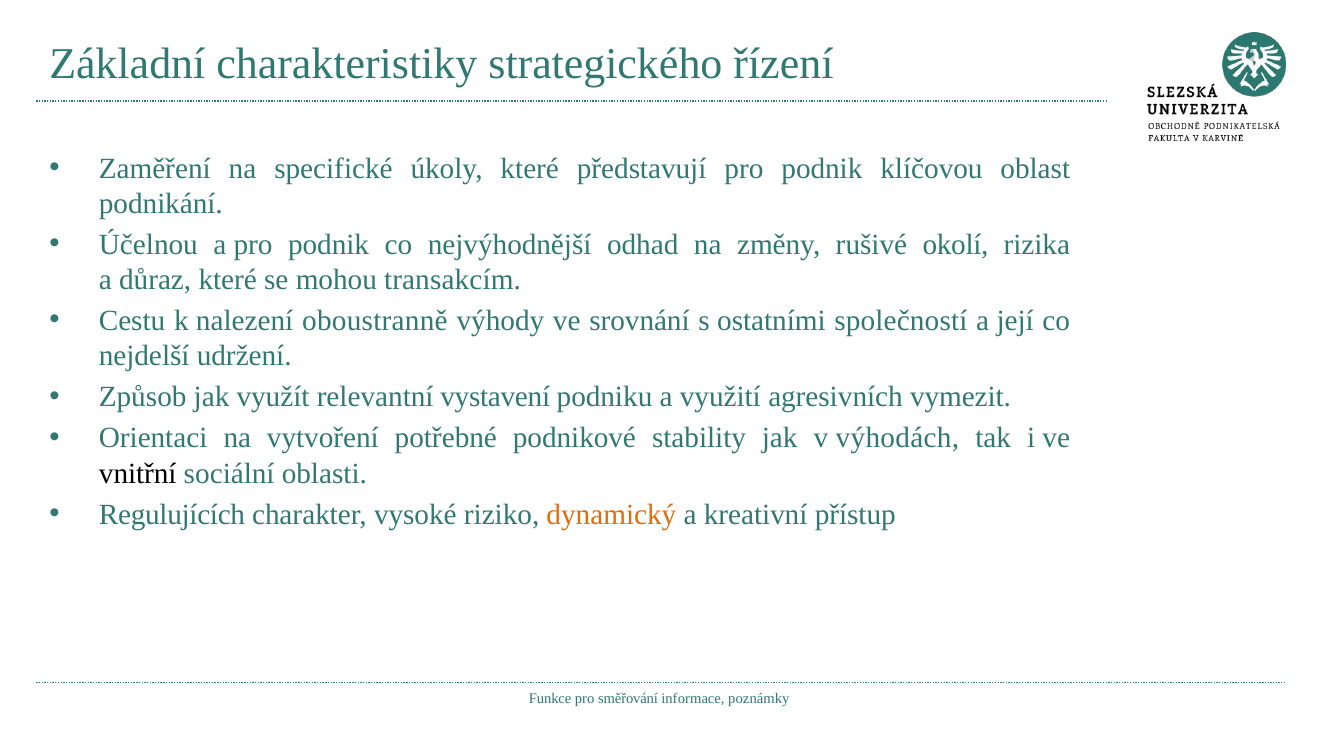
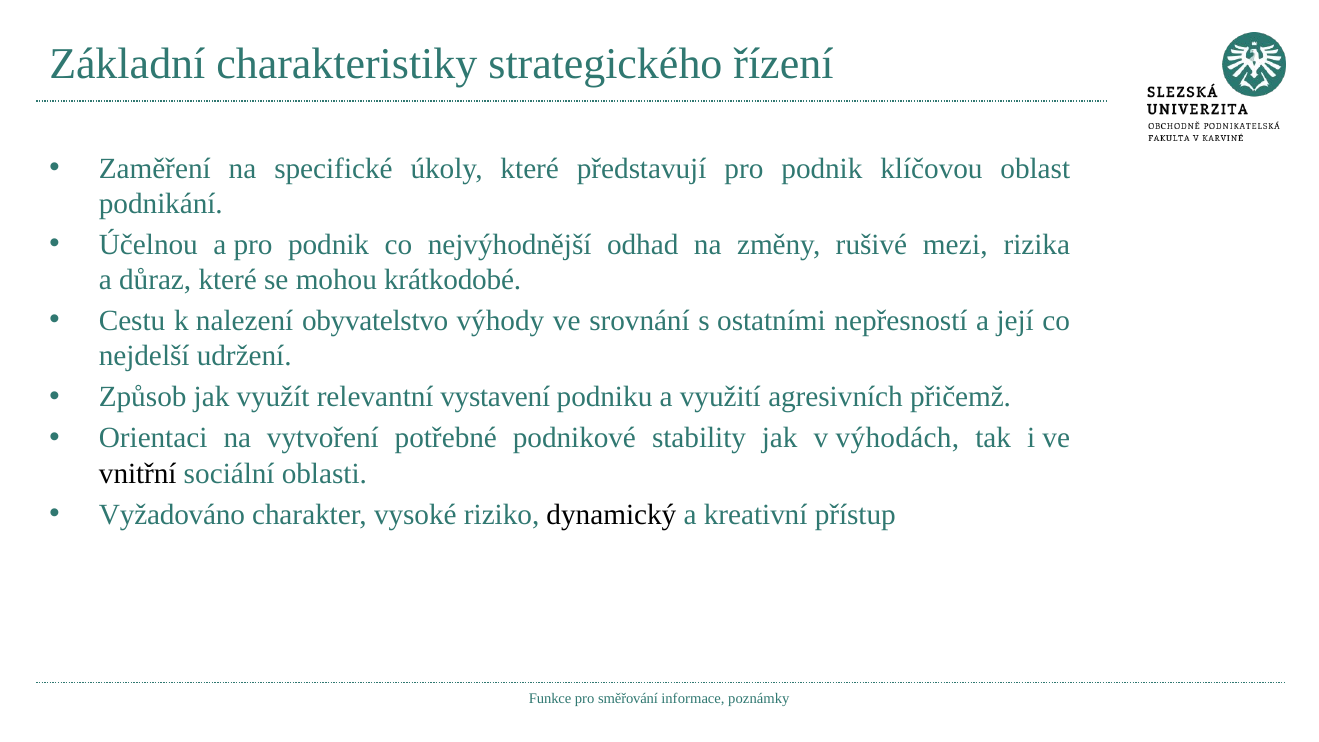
okolí: okolí -> mezi (955, 245)
transakcím: transakcím -> krátkodobé (453, 280)
oboustranně: oboustranně -> obyvatelstvo (375, 321)
společností: společností -> nepřesností (901, 321)
vymezit: vymezit -> přičemž (961, 397)
Regulujících: Regulujících -> Vyžadováno (172, 514)
dynamický colour: orange -> black (611, 514)
